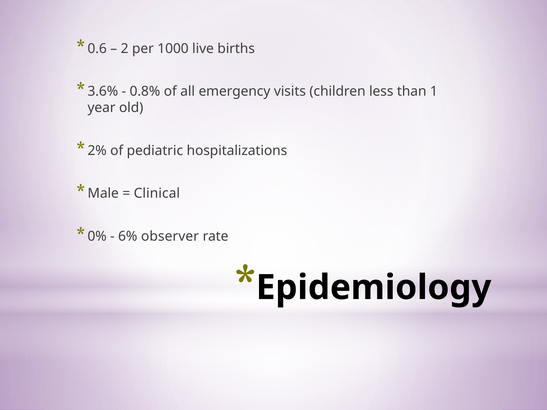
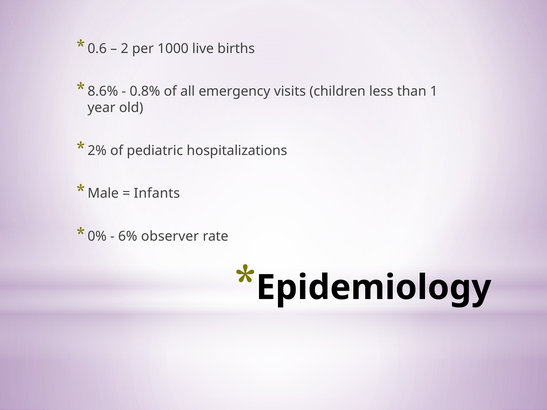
3.6%: 3.6% -> 8.6% (103, 91)
Clinical: Clinical -> Infants (157, 194)
